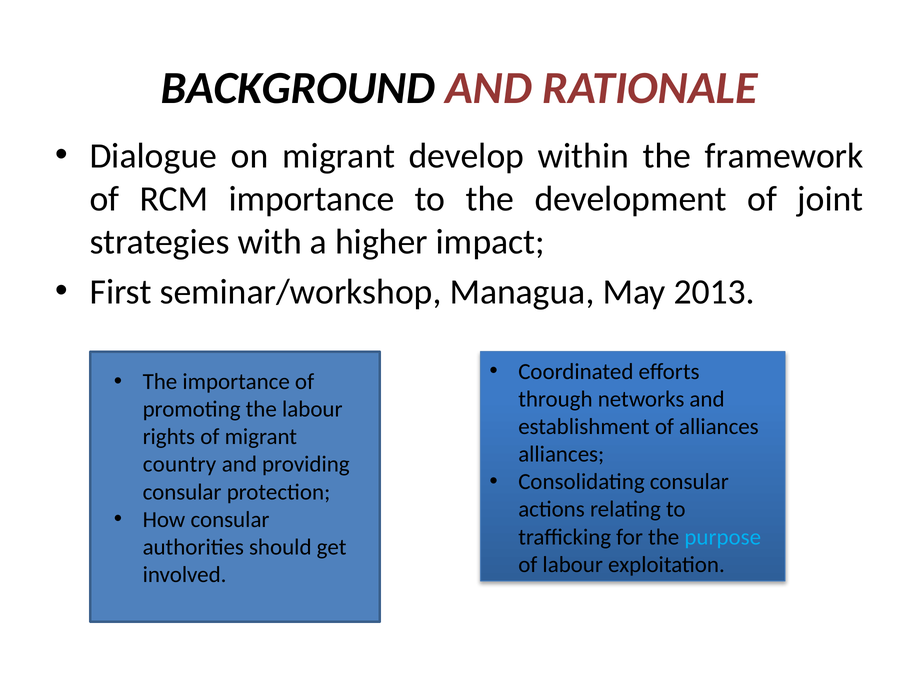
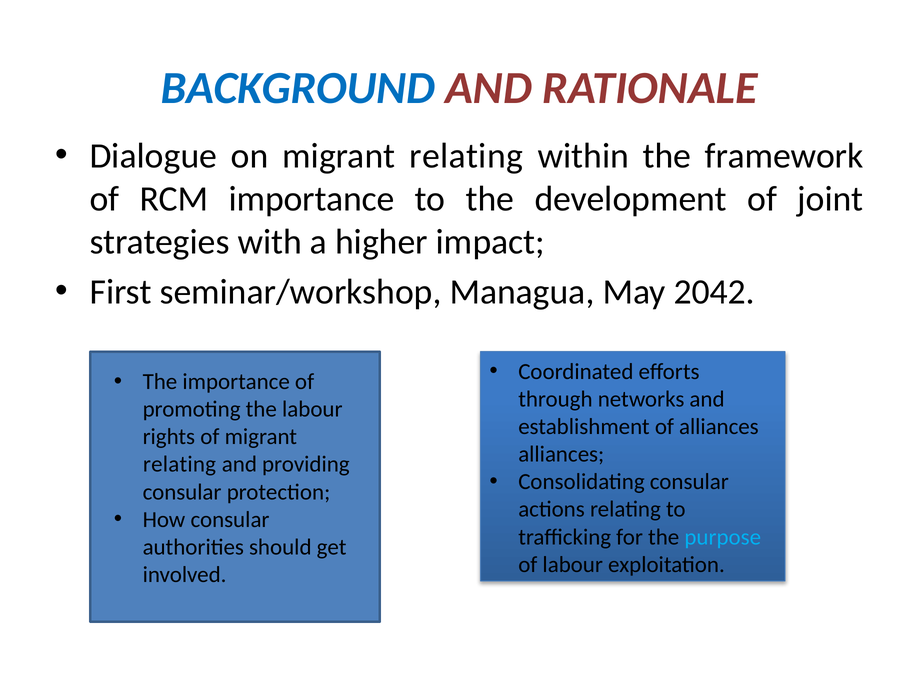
BACKGROUND colour: black -> blue (298, 88)
on migrant develop: develop -> relating (466, 156)
2013: 2013 -> 2042 (714, 292)
country: country -> relating (179, 465)
